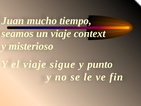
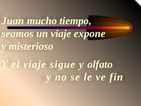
context: context -> expone (90, 33)
punto: punto -> olfato (100, 64)
